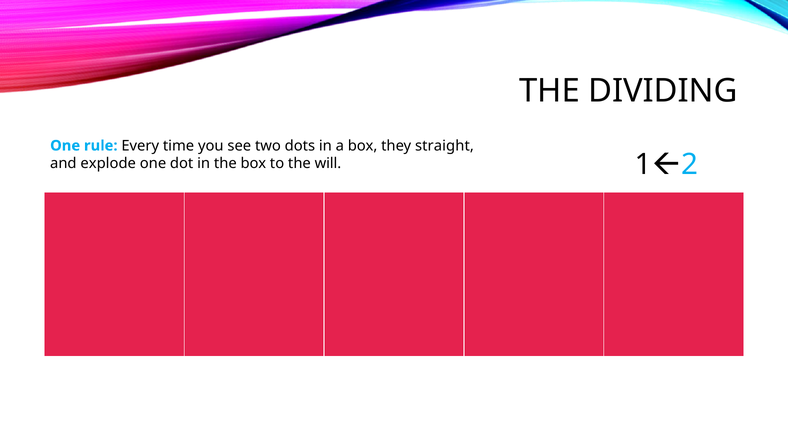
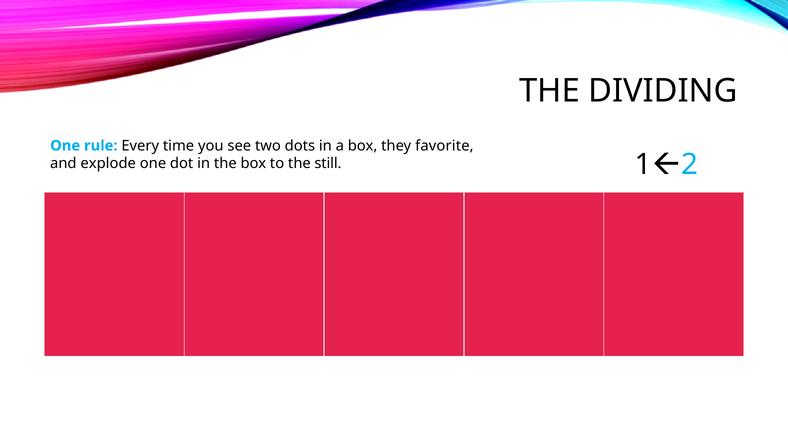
straight: straight -> favorite (444, 146)
will: will -> still (328, 163)
